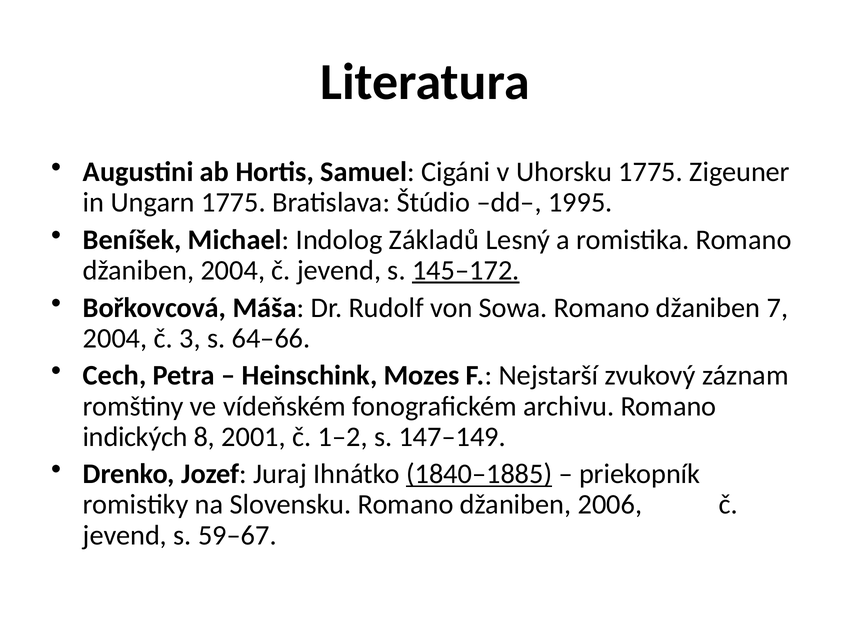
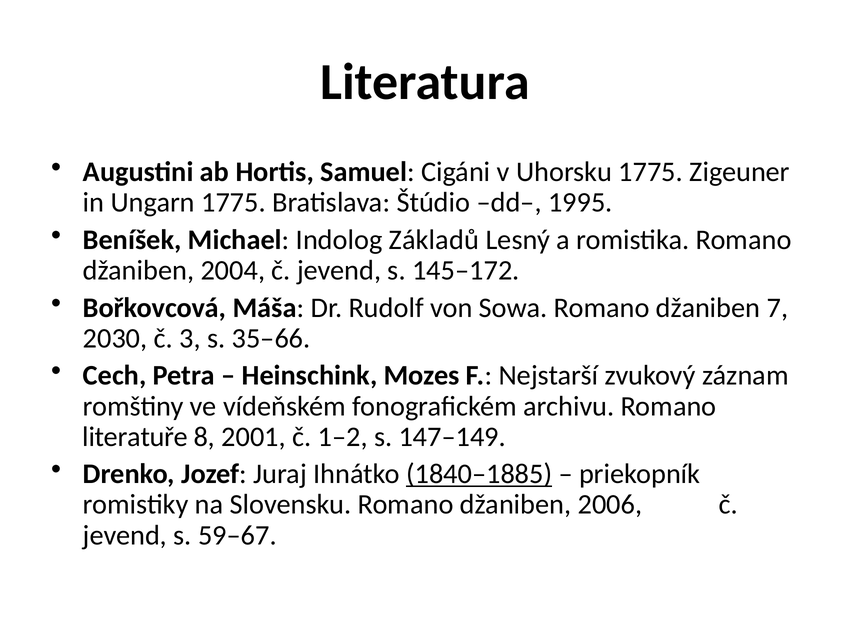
145–172 underline: present -> none (466, 271)
2004: 2004 -> 2030 (115, 339)
64–66: 64–66 -> 35–66 (271, 339)
indických: indických -> literatuře (135, 437)
